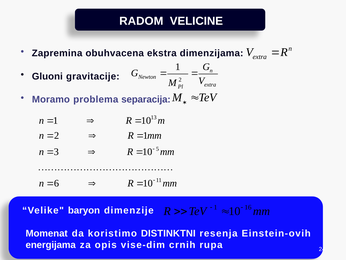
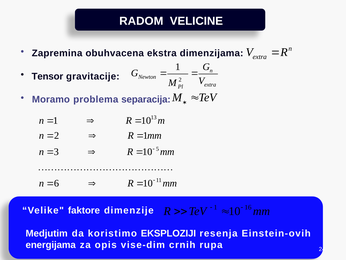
Gluoni: Gluoni -> Tensor (47, 76)
baryon: baryon -> faktore (84, 210)
Momenat: Momenat -> Medjutim (47, 233)
DISTINKTNI: DISTINKTNI -> EKSPLOZIJI (168, 233)
